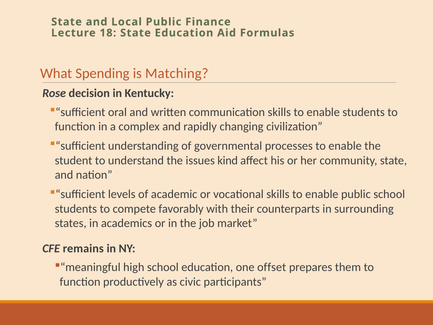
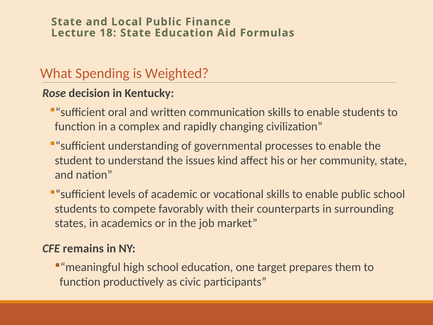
Matching: Matching -> Weighted (177, 73)
offset: offset -> target (272, 267)
